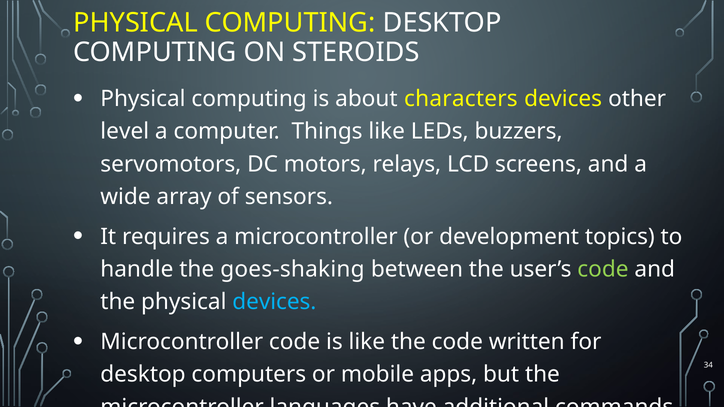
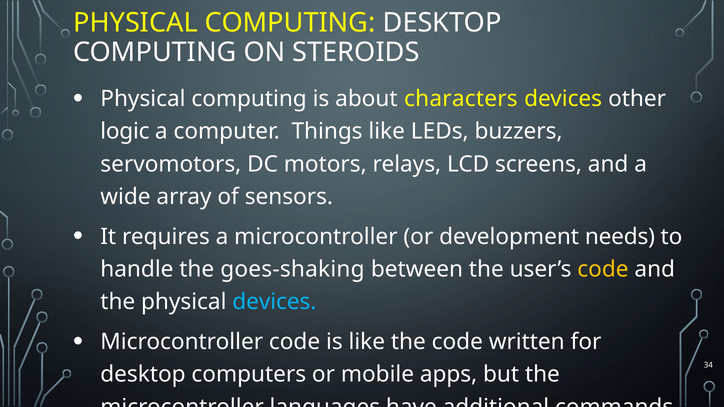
level: level -> logic (125, 132)
topics: topics -> needs (620, 237)
code colour: light green -> yellow (603, 269)
